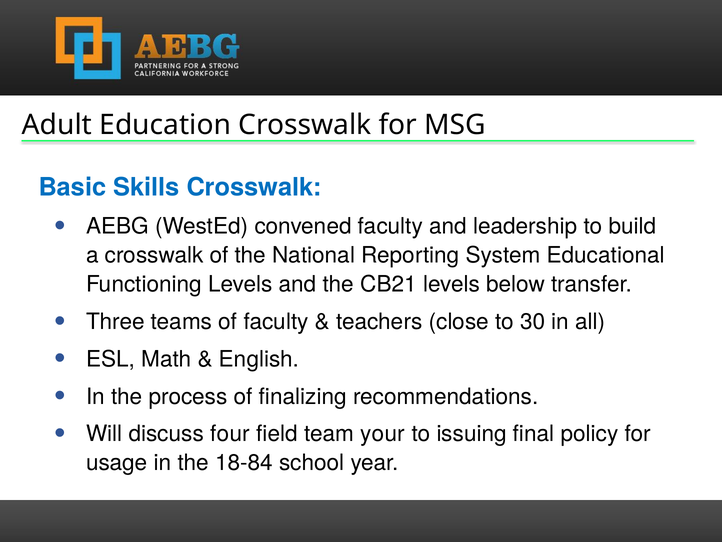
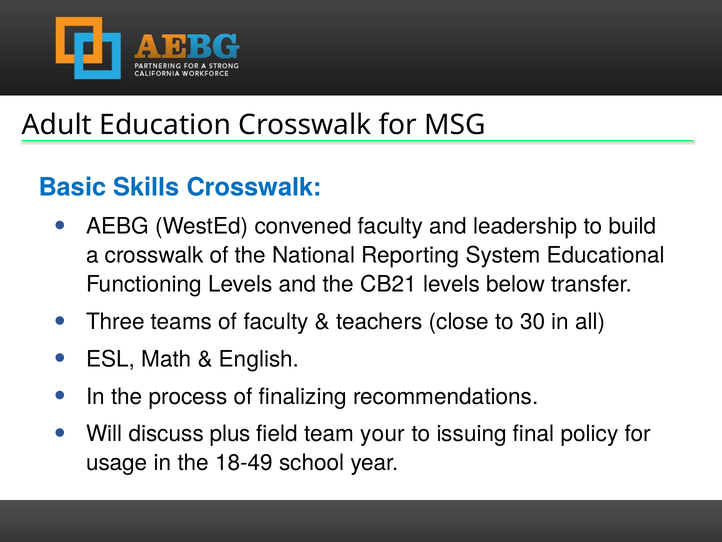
four: four -> plus (230, 434)
18-84: 18-84 -> 18-49 (244, 463)
